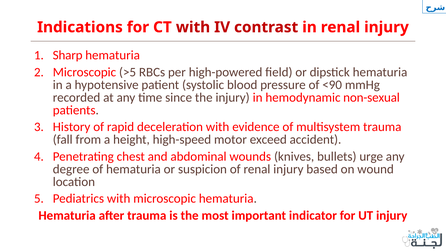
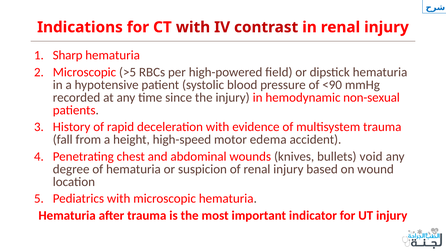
exceed: exceed -> edema (268, 140)
urge: urge -> void (371, 156)
